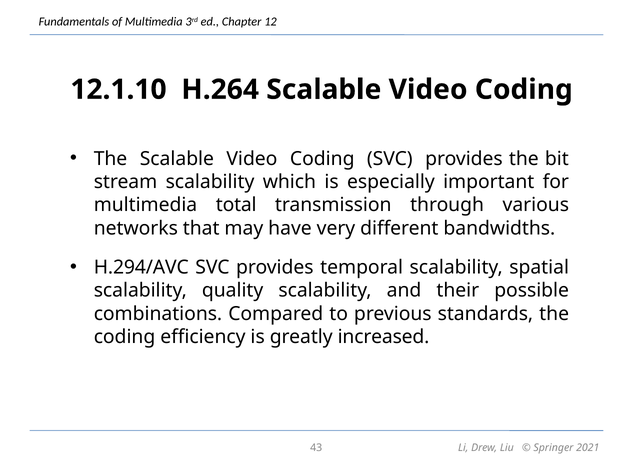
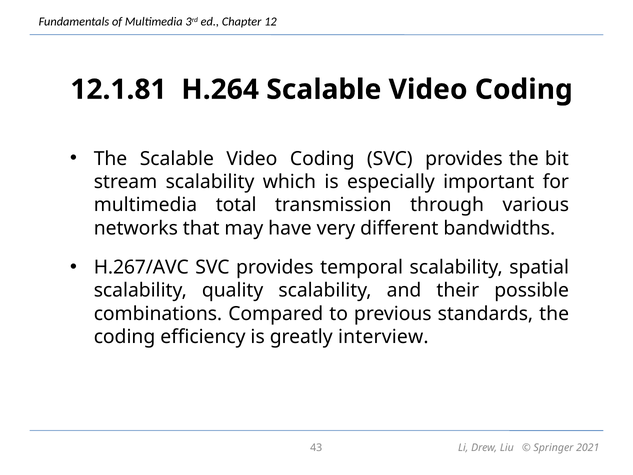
12.1.10: 12.1.10 -> 12.1.81 (118, 90)
H.294/AVC: H.294/AVC -> H.267/AVC (141, 267)
increased: increased -> interview (383, 337)
